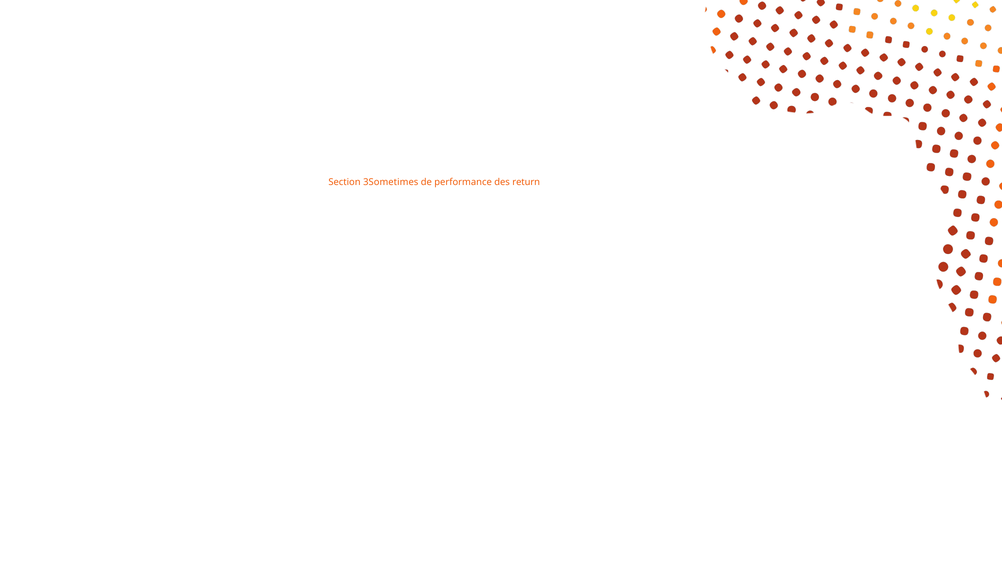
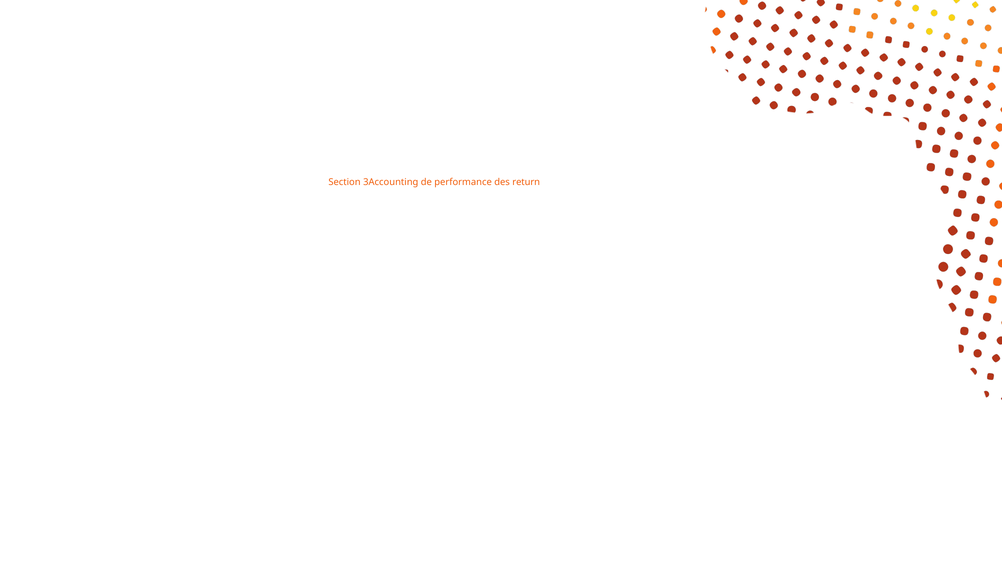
3Sometimes: 3Sometimes -> 3Accounting (391, 182)
